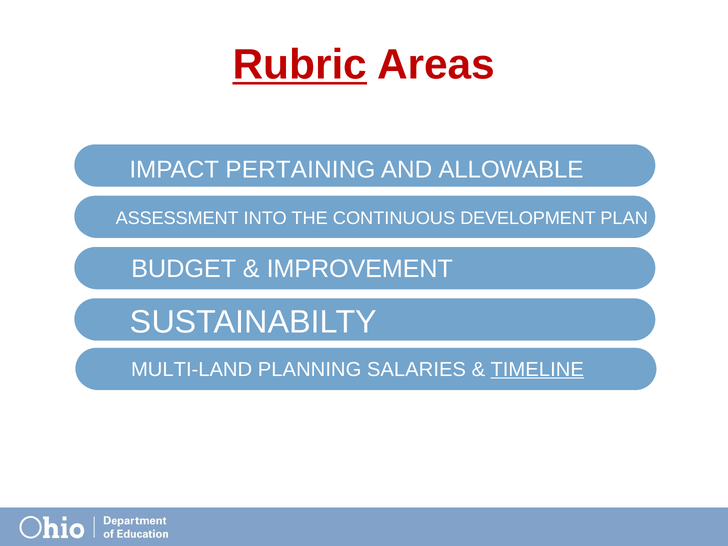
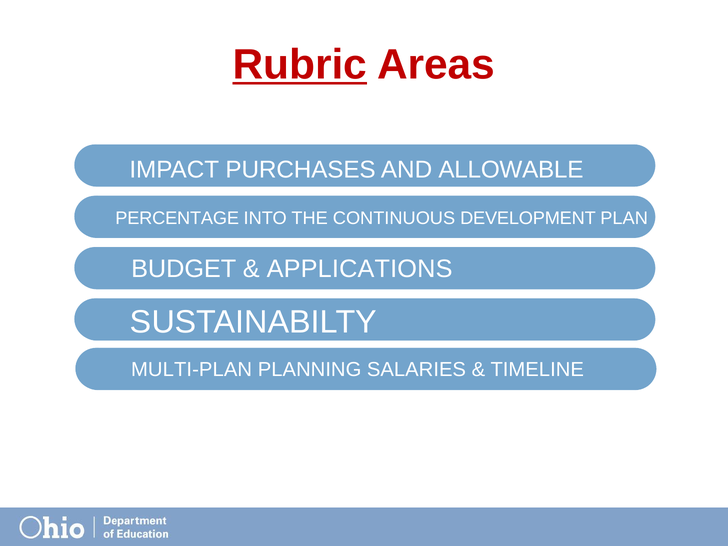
PERTAINING: PERTAINING -> PURCHASES (301, 170)
ASSESSMENT: ASSESSMENT -> PERCENTAGE (177, 218)
IMPROVEMENT: IMPROVEMENT -> APPLICATIONS (360, 269)
MULTI-LAND: MULTI-LAND -> MULTI-PLAN (192, 369)
TIMELINE underline: present -> none (537, 369)
